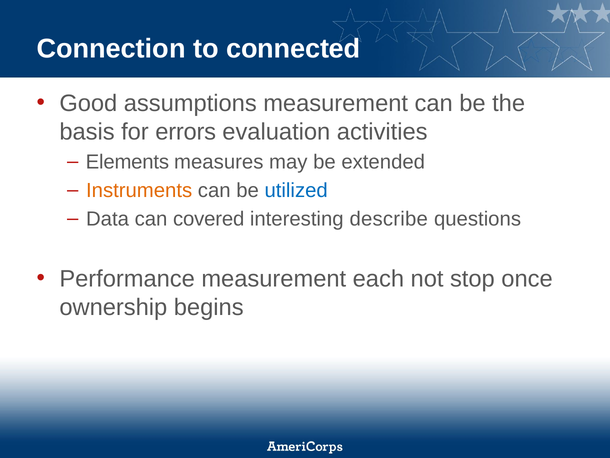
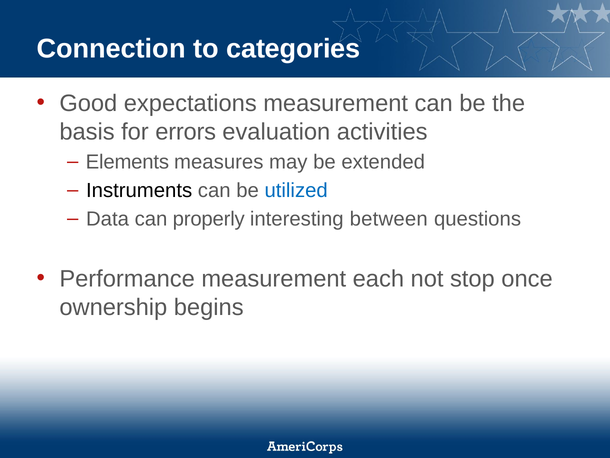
connected: connected -> categories (293, 48)
assumptions: assumptions -> expectations (190, 103)
Instruments colour: orange -> black (139, 190)
covered: covered -> properly (209, 219)
describe: describe -> between (389, 219)
